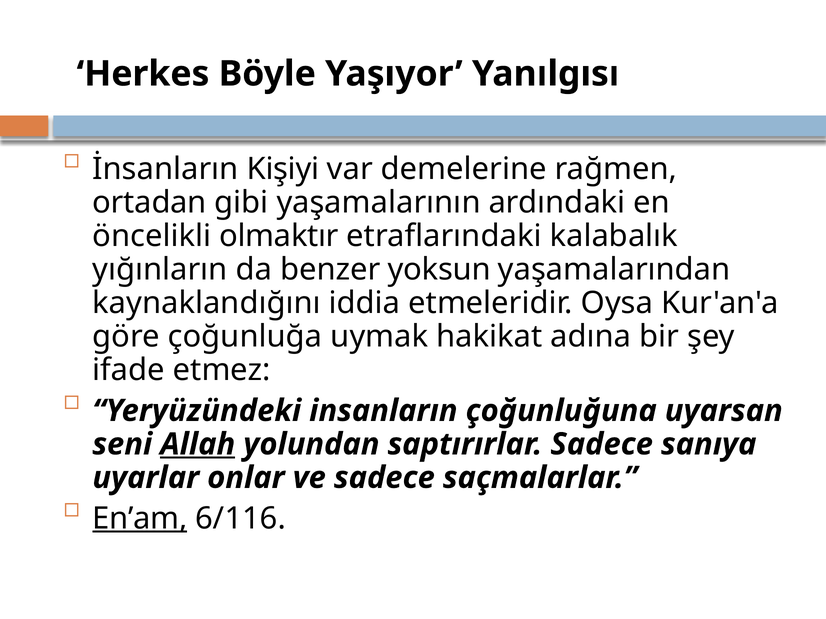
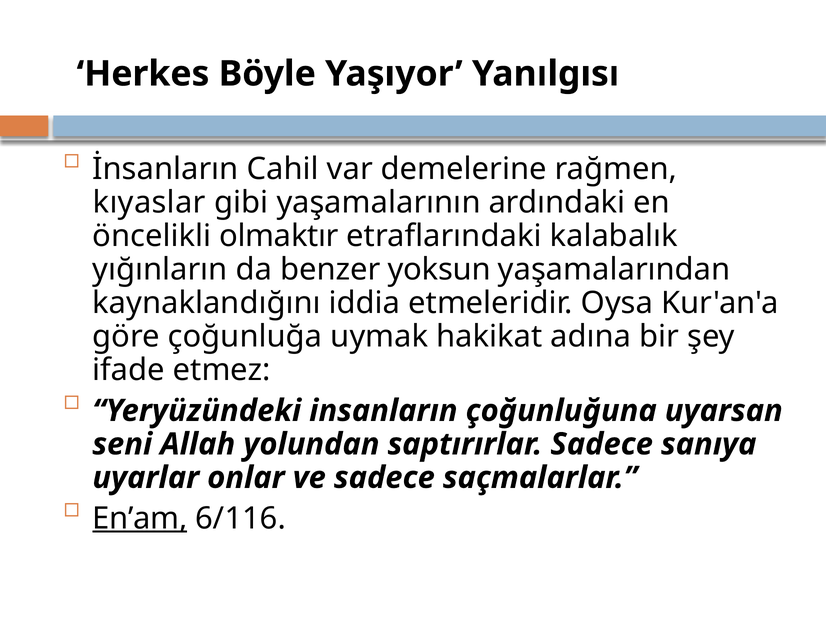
Kişiyi: Kişiyi -> Cahil (283, 169)
ortadan: ortadan -> kıyaslar (149, 203)
Allah underline: present -> none (198, 445)
